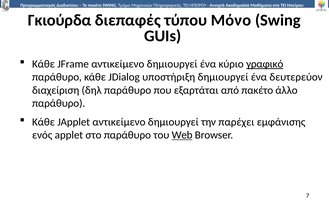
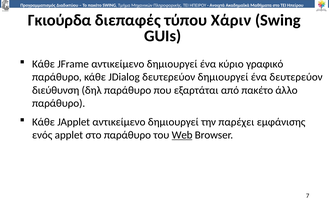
Μόνο: Μόνο -> Χάριν (231, 20)
γραφικό underline: present -> none (265, 64)
JDialog υποστήριξη: υποστήριξη -> δευτερεύον (169, 77)
διαχείριση: διαχείριση -> διεύθυνση (56, 91)
